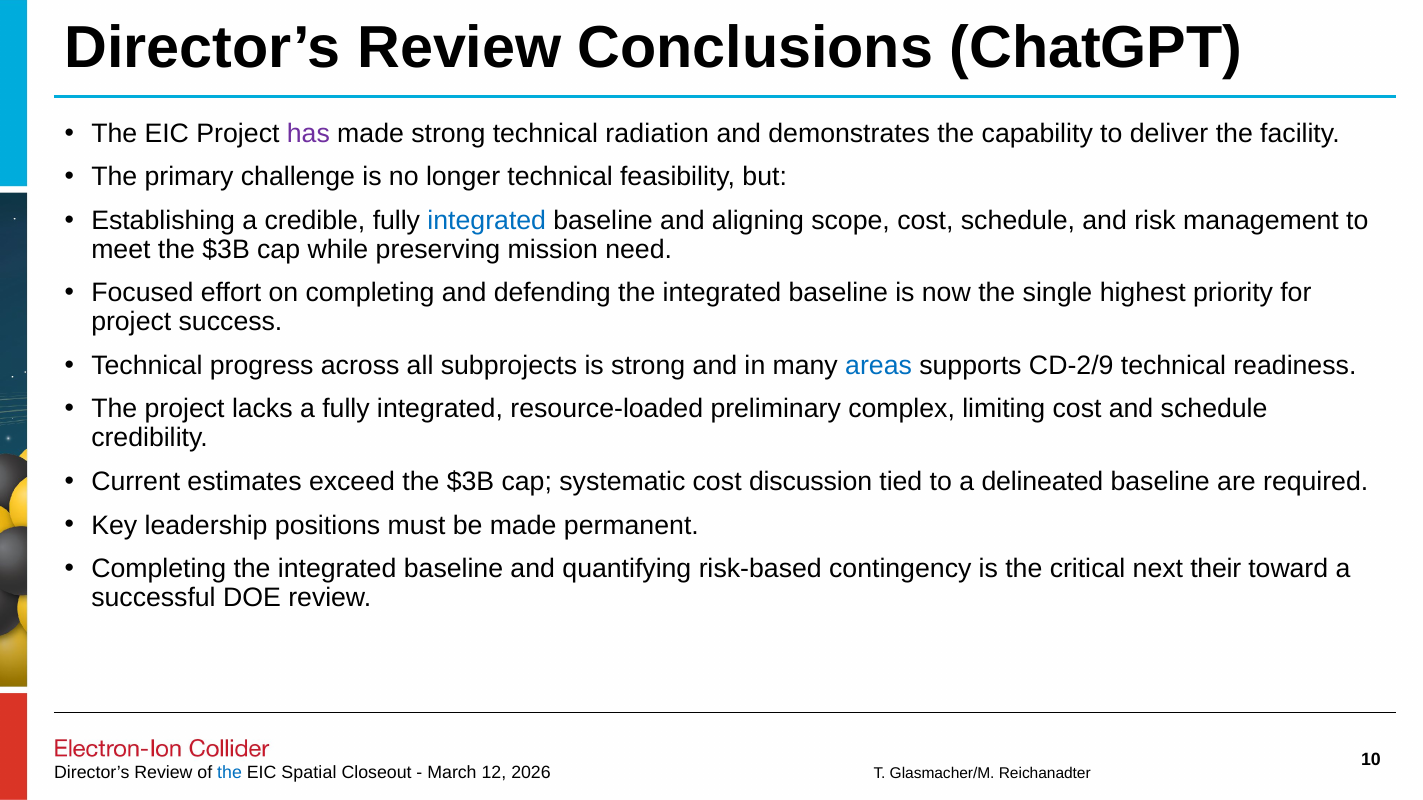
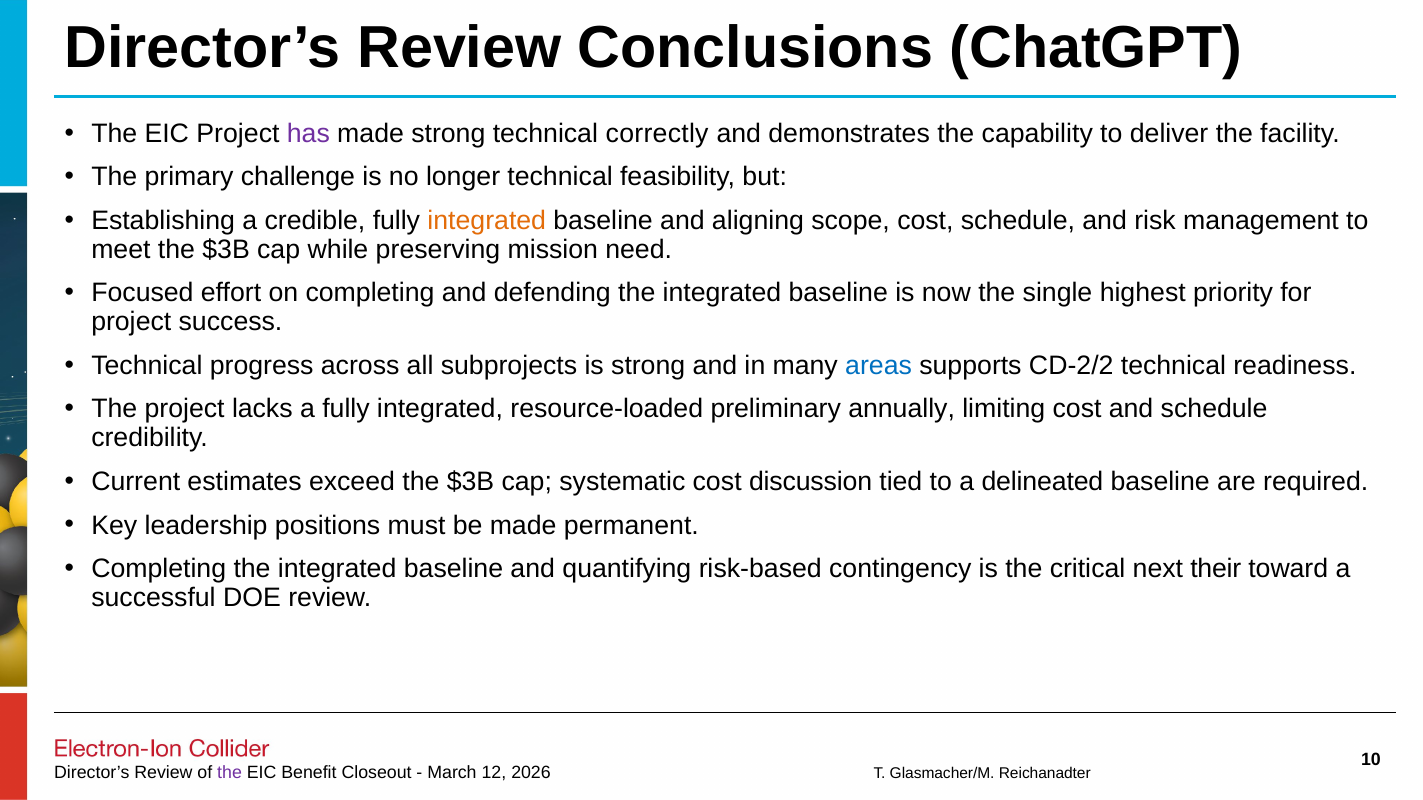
radiation: radiation -> correctly (657, 133)
integrated colour: blue -> orange (487, 221)
CD-2/9: CD-2/9 -> CD-2/2 (1071, 366)
complex: complex -> annually (902, 409)
the colour: blue -> purple (230, 773)
Spatial: Spatial -> Benefit (309, 773)
